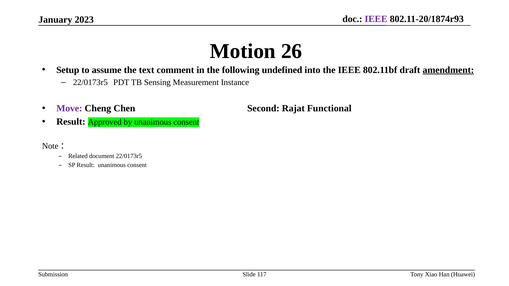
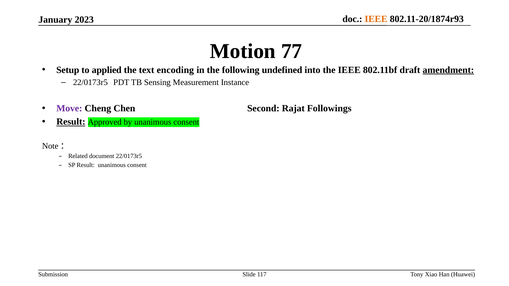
IEEE colour: purple -> orange (376, 19)
26: 26 -> 77 (292, 51)
assume: assume -> applied (107, 70)
comment: comment -> encoding (175, 70)
Functional: Functional -> Followings (329, 109)
Result underline: none -> present (71, 122)
